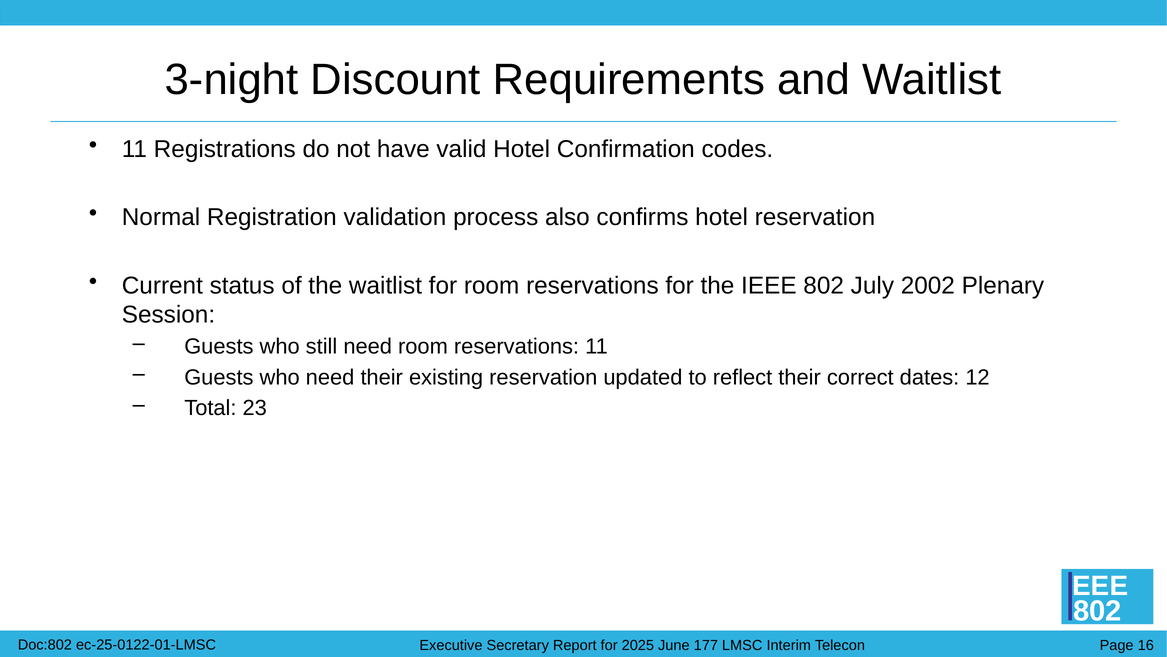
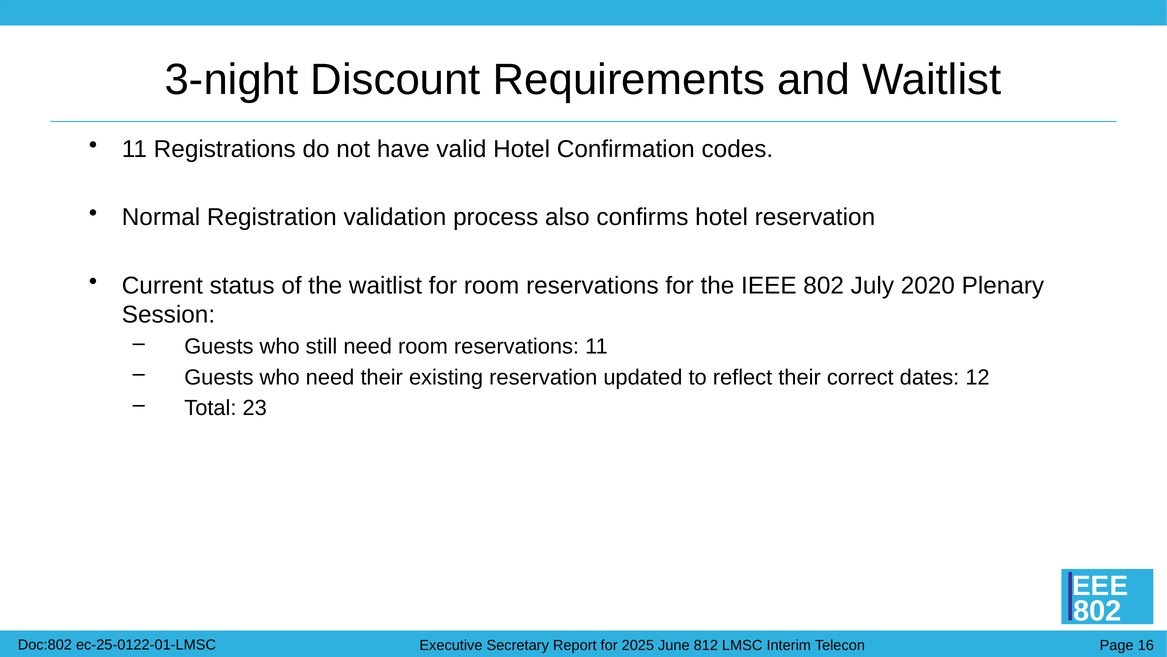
2002: 2002 -> 2020 (928, 285)
177: 177 -> 812 (706, 645)
